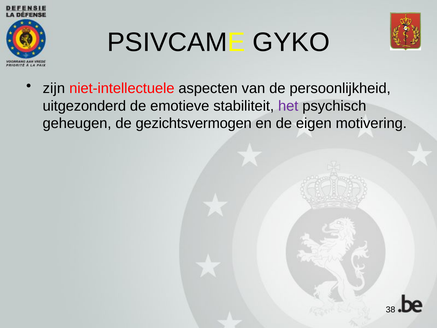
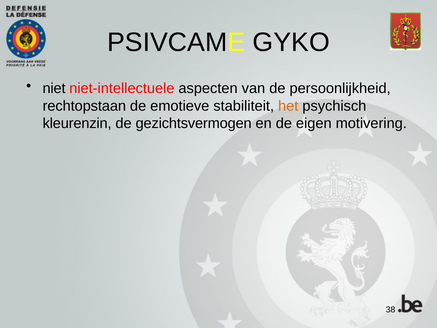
zijn: zijn -> niet (54, 88)
uitgezonderd: uitgezonderd -> rechtopstaan (84, 106)
het colour: purple -> orange (288, 106)
geheugen: geheugen -> kleurenzin (77, 123)
